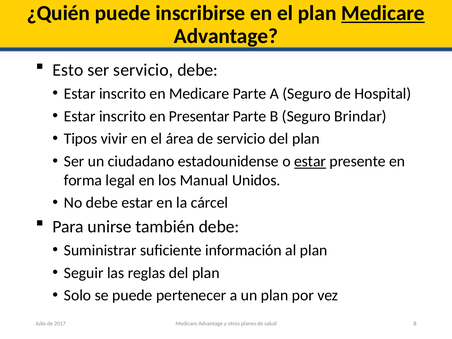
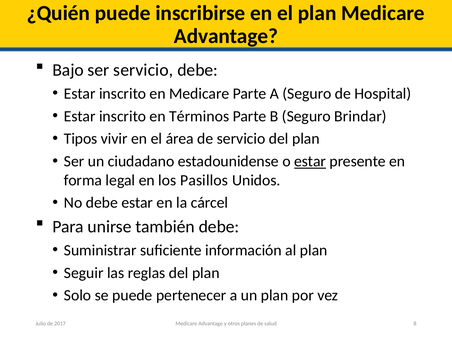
Medicare underline: present -> none (383, 13)
Esto: Esto -> Bajo (68, 70)
Presentar: Presentar -> Términos (199, 116)
Manual: Manual -> Pasillos (204, 180)
